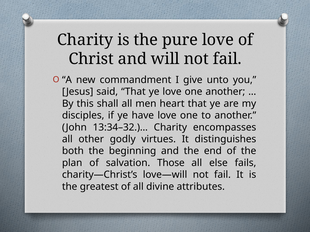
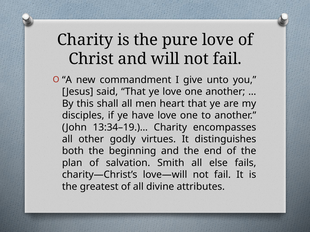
13:34–32.)…: 13:34–32.)… -> 13:34–19.)… (120, 128)
Those: Those -> Smith (171, 163)
